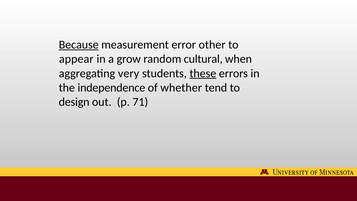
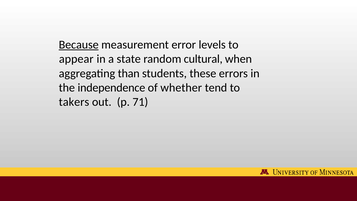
other: other -> levels (212, 45)
grow: grow -> state (129, 59)
very: very -> than (129, 73)
these underline: present -> none (203, 73)
design: design -> takers (74, 102)
